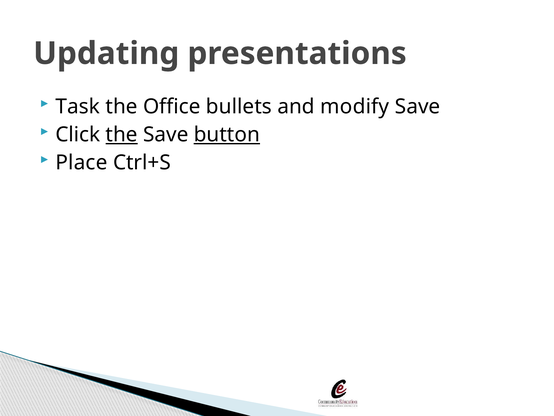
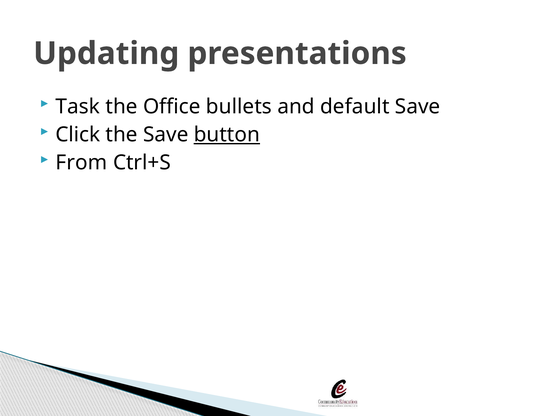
modify: modify -> default (355, 106)
the underline: present -> none (122, 134)
Place: Place -> From (81, 162)
